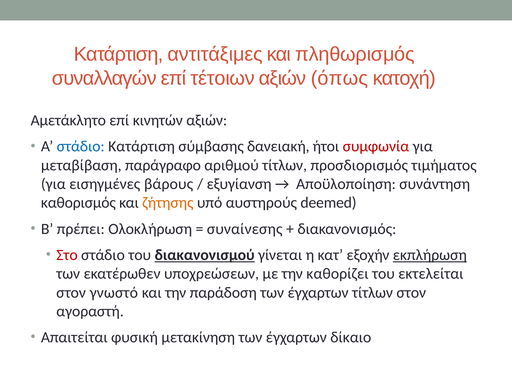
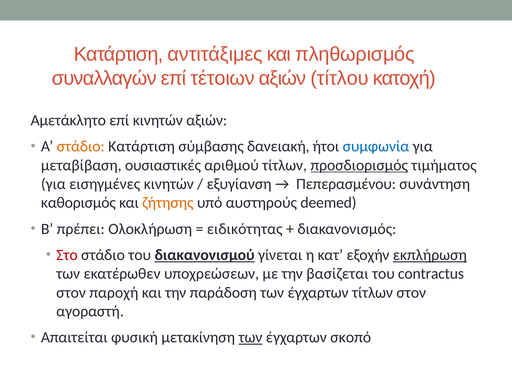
όπως: όπως -> τίτλου (340, 78)
στάδιο colour: blue -> orange (81, 147)
συμφωνία colour: red -> blue (376, 147)
παράγραφο: παράγραφο -> ουσιαστικές (163, 165)
προσδιορισμός underline: none -> present (359, 165)
εισηγμένες βάρους: βάρους -> κινητών (169, 184)
Αποϋλοποίηση: Αποϋλοποίηση -> Πεπερασμένου (346, 184)
συναίνεσης: συναίνεσης -> ειδικότητας (245, 229)
καθορίζει: καθορίζει -> βασίζεται (337, 274)
εκτελείται: εκτελείται -> contractus (431, 274)
γνωστό: γνωστό -> παροχή (114, 293)
των underline: none -> present (250, 337)
δίκαιο: δίκαιο -> σκοπό (351, 337)
